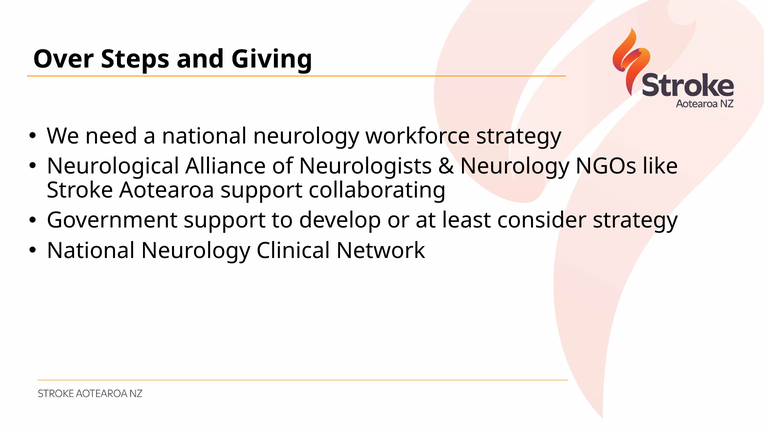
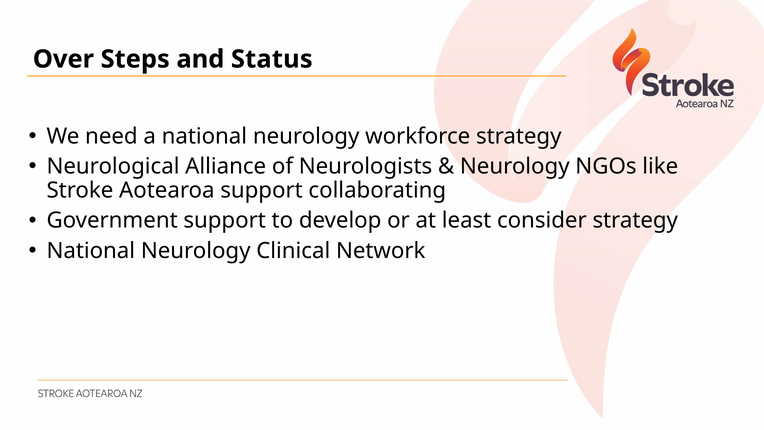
Giving: Giving -> Status (272, 59)
